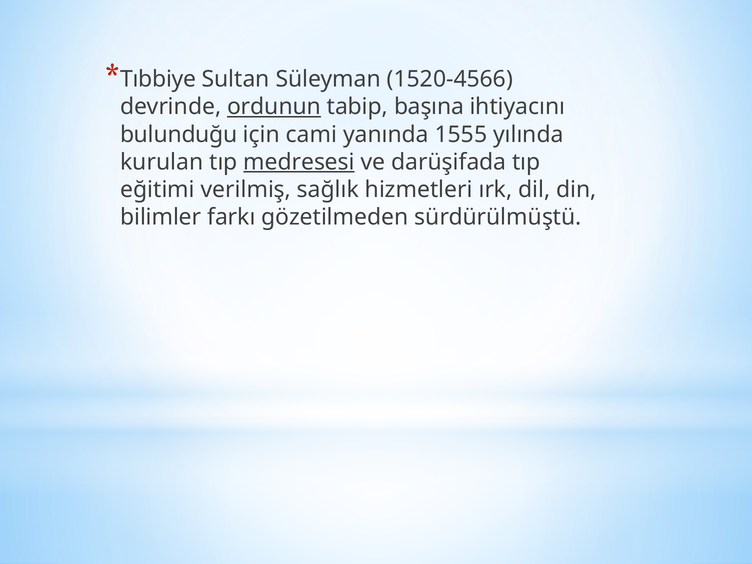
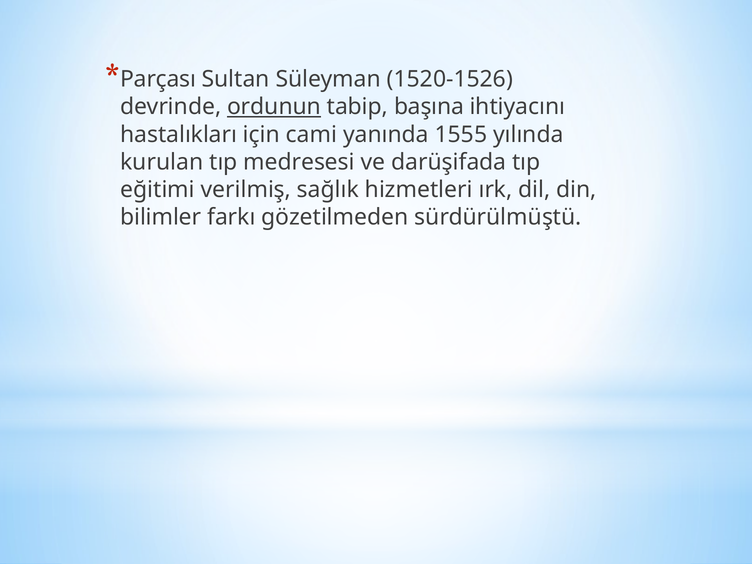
Tıbbiye: Tıbbiye -> Parçası (158, 79)
1520-4566: 1520-4566 -> 1520-1526 (450, 79)
bulunduğu: bulunduğu -> hastalıkları (179, 134)
medresesi underline: present -> none (299, 162)
